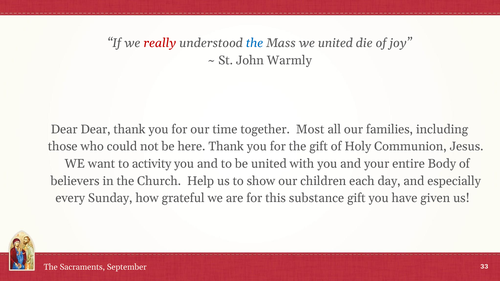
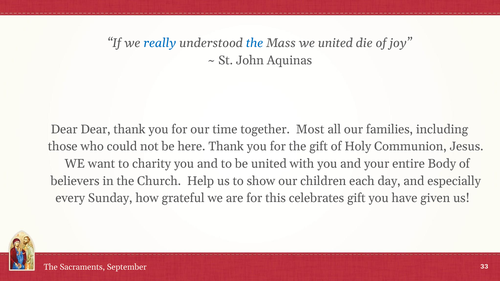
really colour: red -> blue (160, 43)
Warmly: Warmly -> Aquinas (289, 60)
activity: activity -> charity (152, 164)
substance: substance -> celebrates (317, 198)
